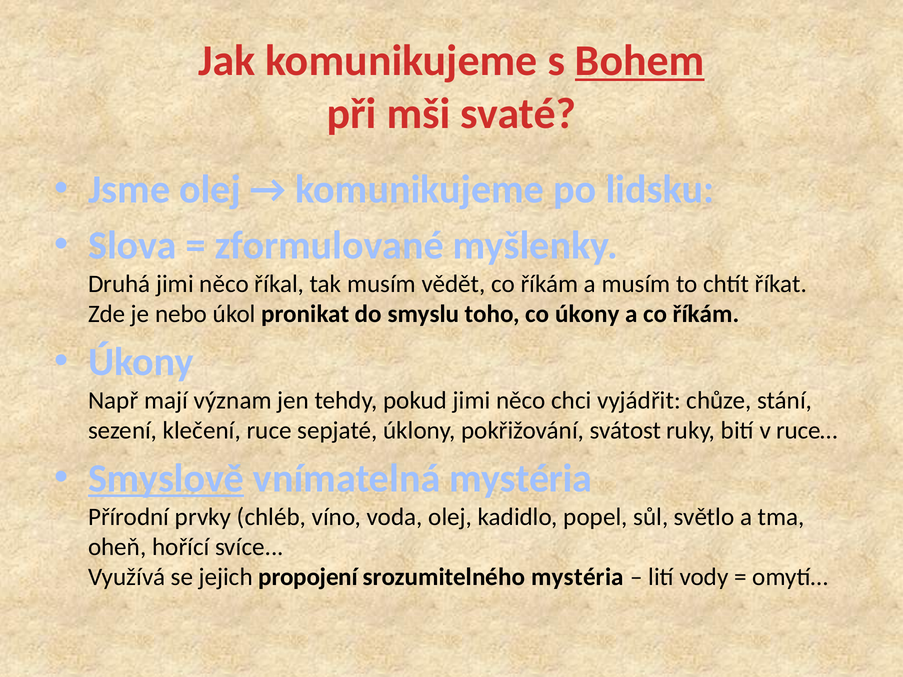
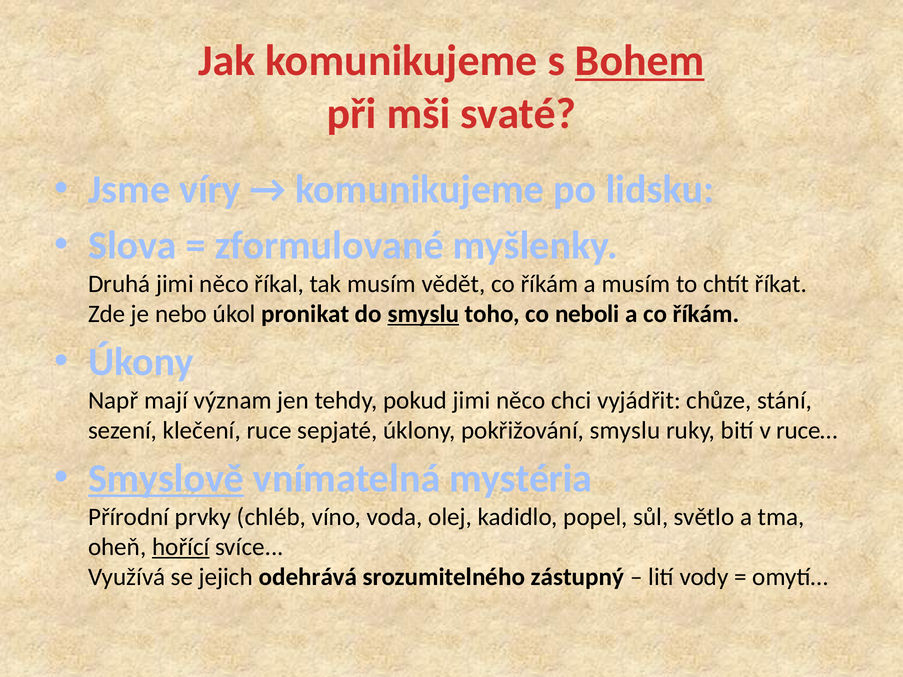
Jsme olej: olej -> víry (210, 189)
smyslu underline: none -> present (423, 314)
co úkony: úkony -> neboli (587, 314)
pokřižování svátost: svátost -> smyslu (625, 431)
hořící underline: none -> present (181, 547)
propojení: propojení -> odehrává (308, 577)
srozumitelného mystéria: mystéria -> zástupný (578, 577)
